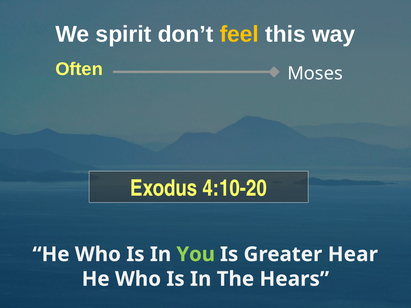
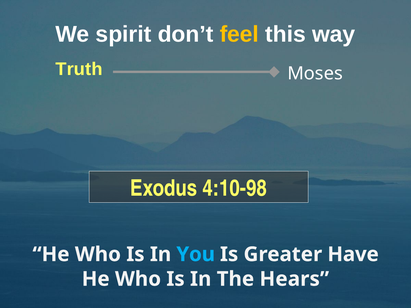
Often: Often -> Truth (79, 69)
4:10-20: 4:10-20 -> 4:10-98 (235, 189)
You colour: light green -> light blue (196, 255)
Hear: Hear -> Have (353, 255)
